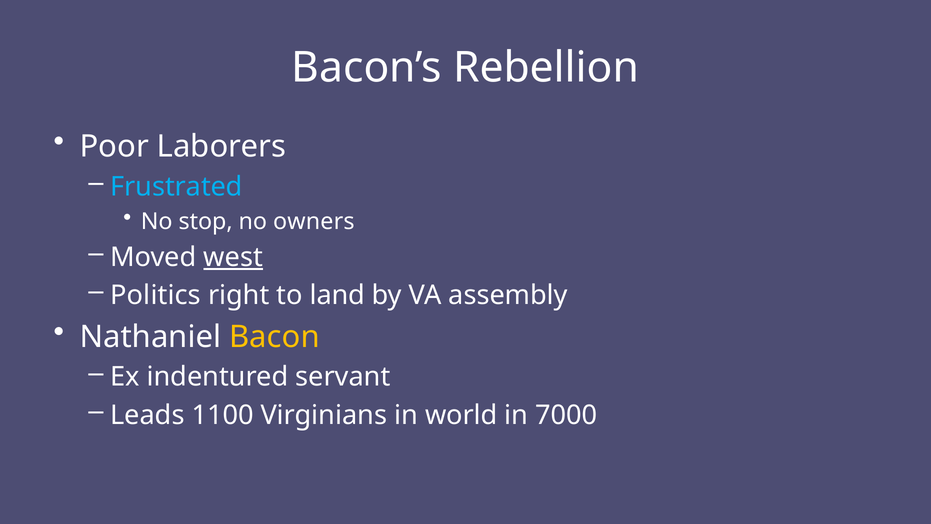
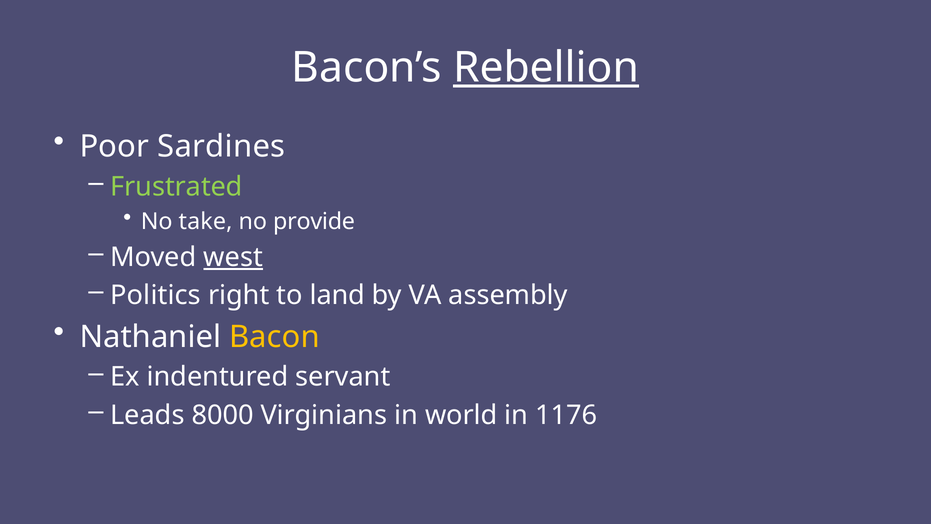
Rebellion underline: none -> present (546, 68)
Laborers: Laborers -> Sardines (221, 146)
Frustrated colour: light blue -> light green (176, 187)
stop: stop -> take (206, 221)
owners: owners -> provide (314, 221)
1100: 1100 -> 8000 (223, 415)
7000: 7000 -> 1176 (566, 415)
